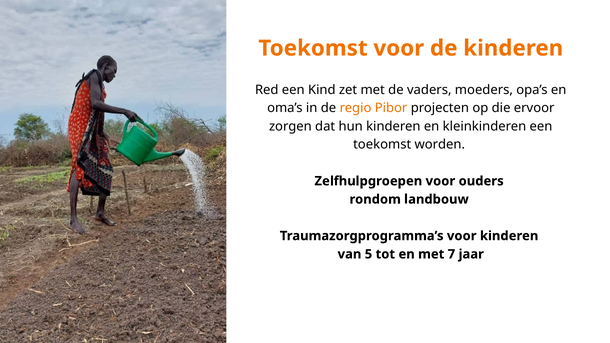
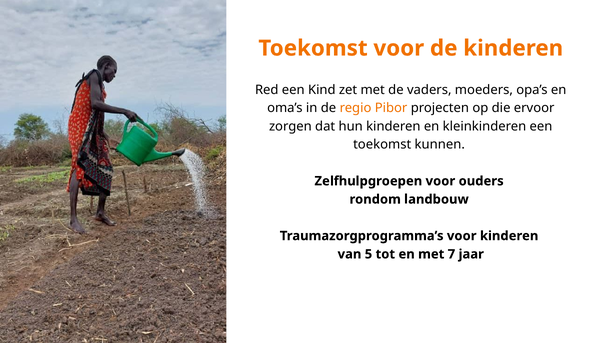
worden: worden -> kunnen (440, 145)
